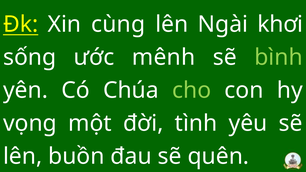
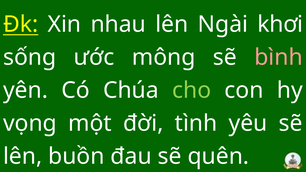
cùng: cùng -> nhau (118, 24)
mênh: mênh -> mông (164, 57)
bình colour: light green -> pink (279, 57)
